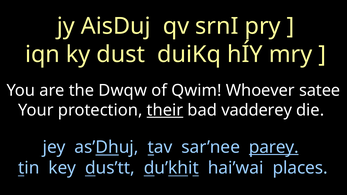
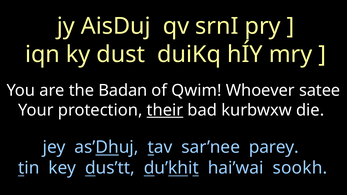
Dwqw: Dwqw -> Badan (123, 90)
vadderey: vadderey -> kurbwxw (257, 110)
parey underline: present -> none (274, 147)
places: places -> sookh (300, 168)
